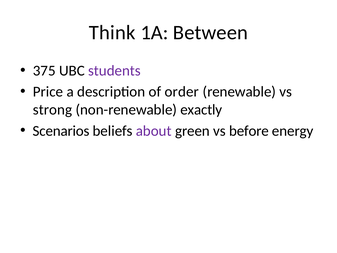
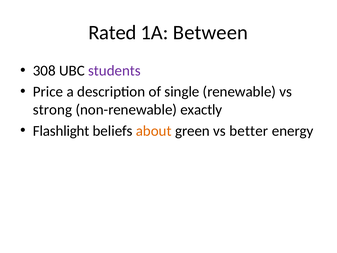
Think: Think -> Rated (112, 33)
375: 375 -> 308 (44, 71)
order: order -> single (182, 92)
Scenarios: Scenarios -> Flashlight (61, 131)
about colour: purple -> orange (154, 131)
before: before -> better (249, 131)
